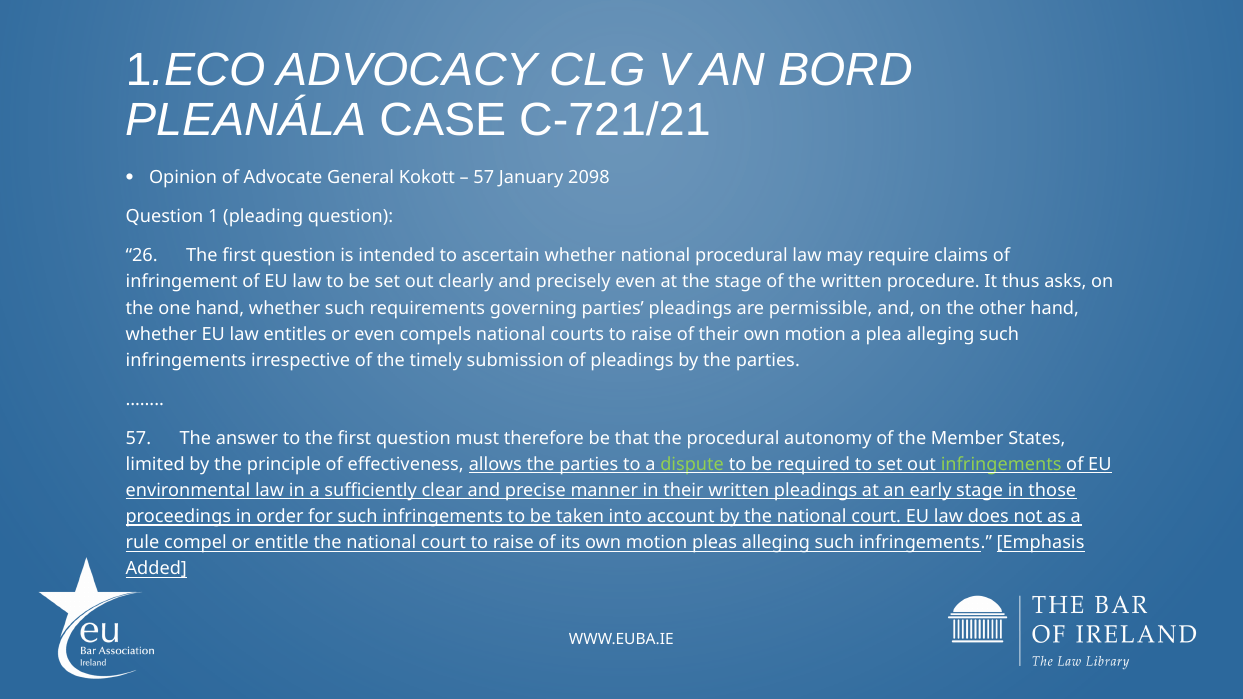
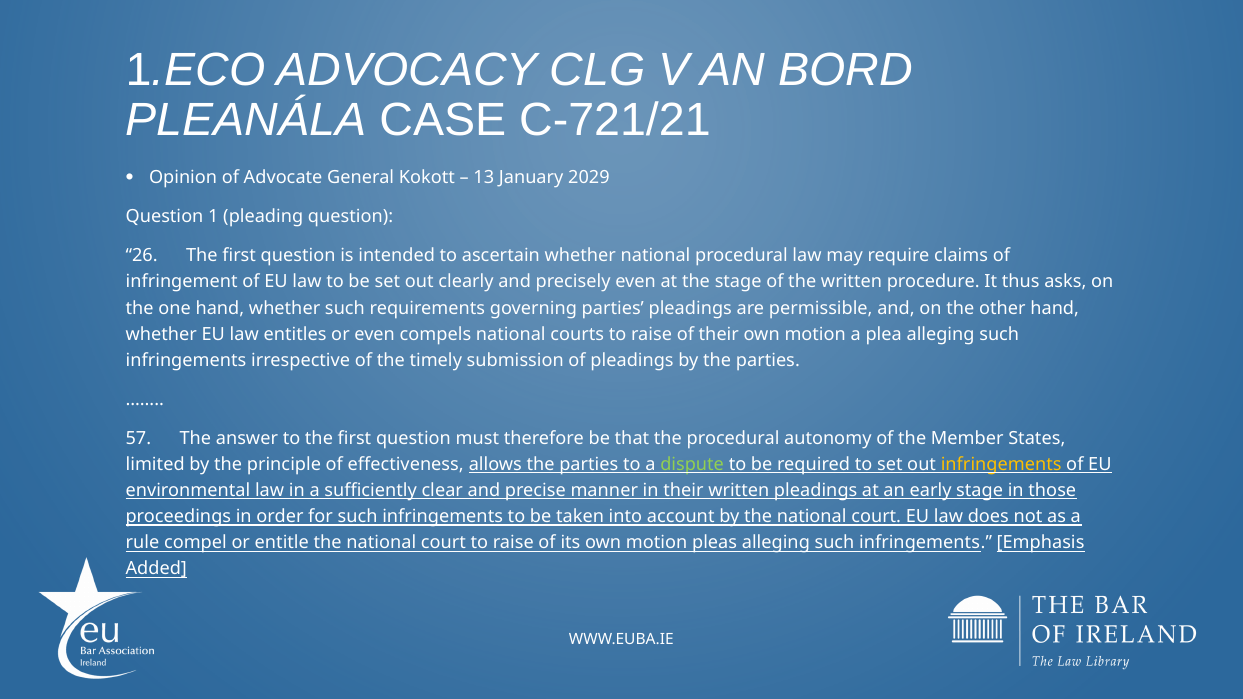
57: 57 -> 13 (484, 178)
2098: 2098 -> 2029 (589, 178)
infringements colour: light green -> yellow (1001, 465)
